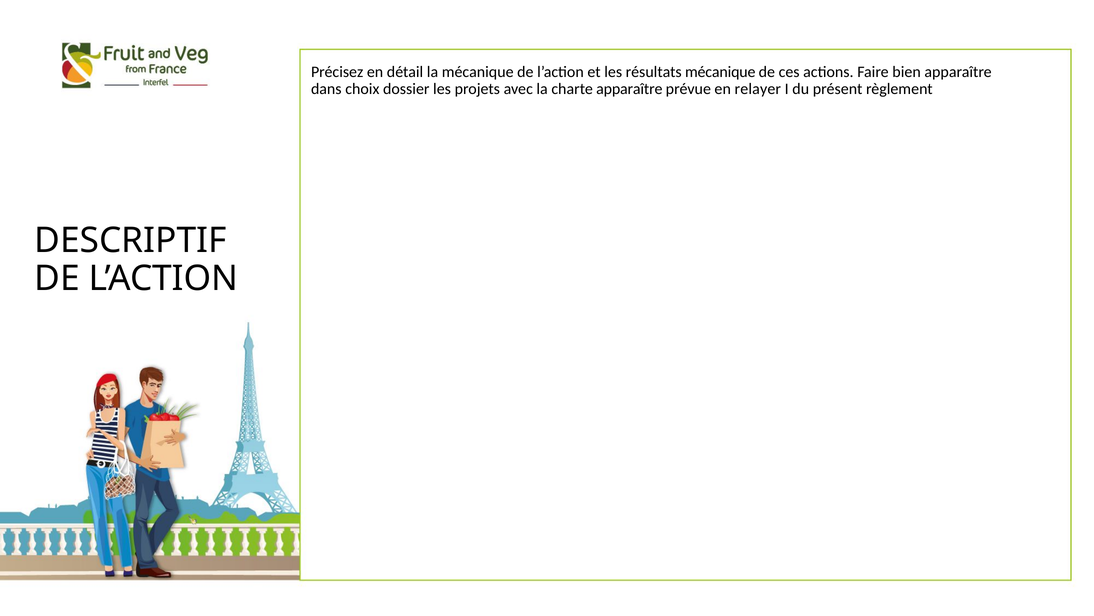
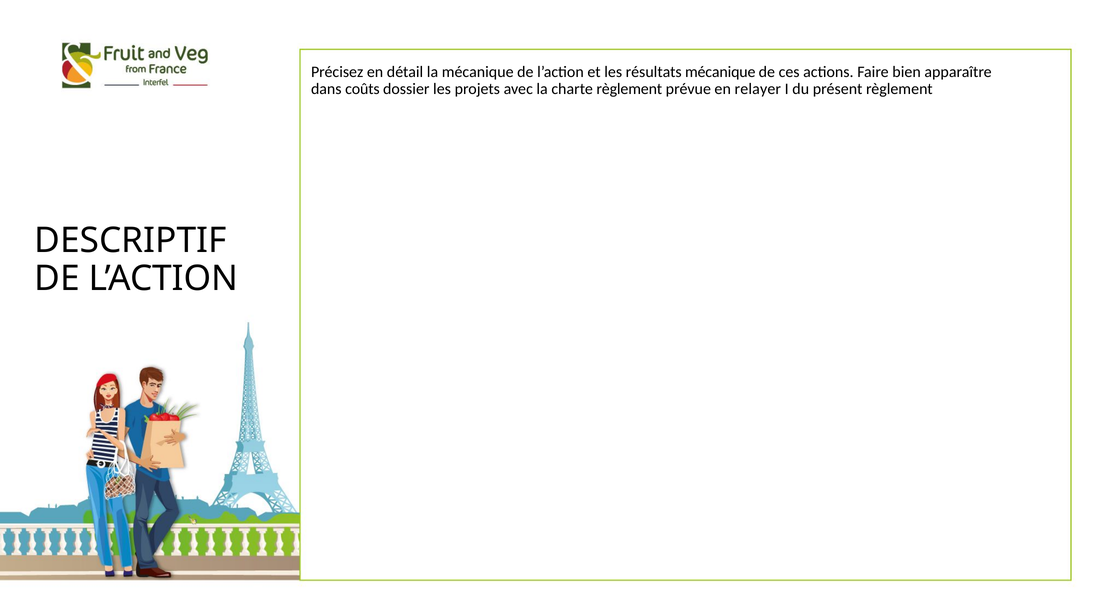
choix: choix -> coûts (362, 89)
charte apparaître: apparaître -> règlement (629, 89)
